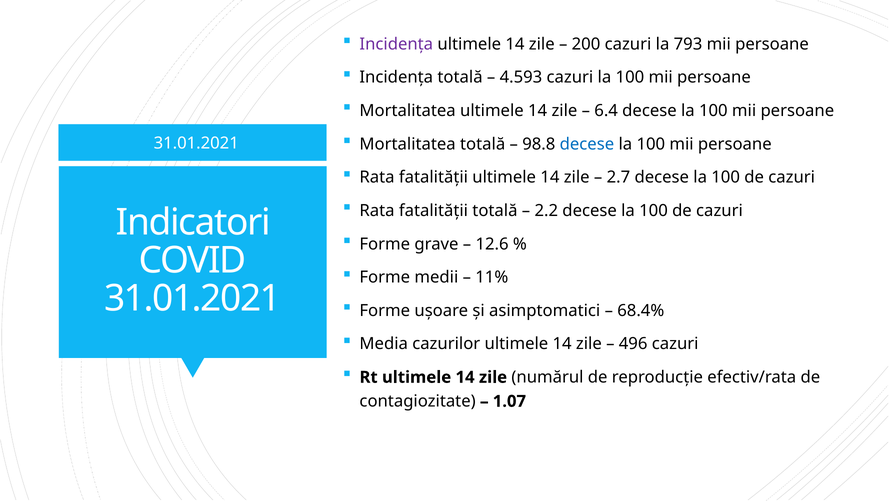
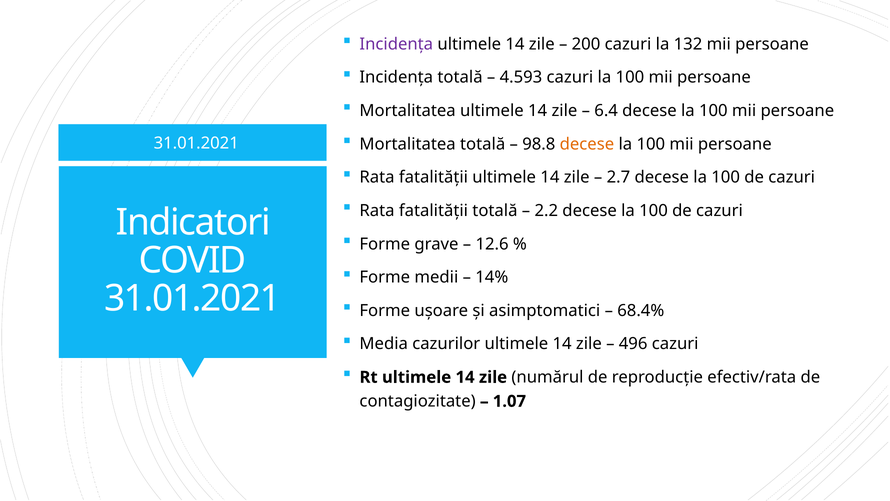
793: 793 -> 132 (688, 44)
decese colour: blue -> orange (587, 144)
11%: 11% -> 14% (492, 277)
